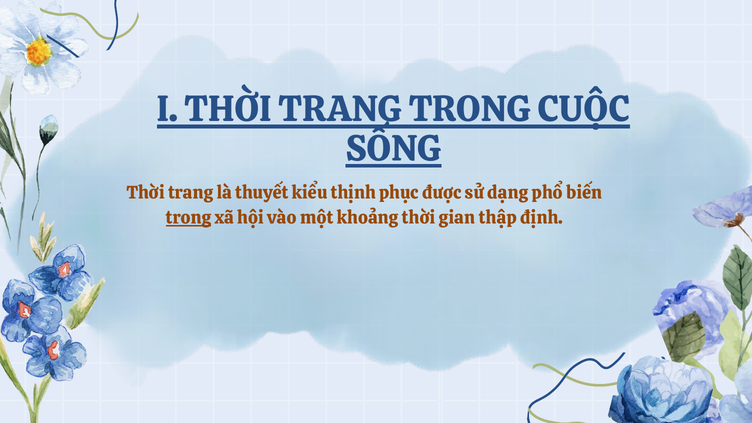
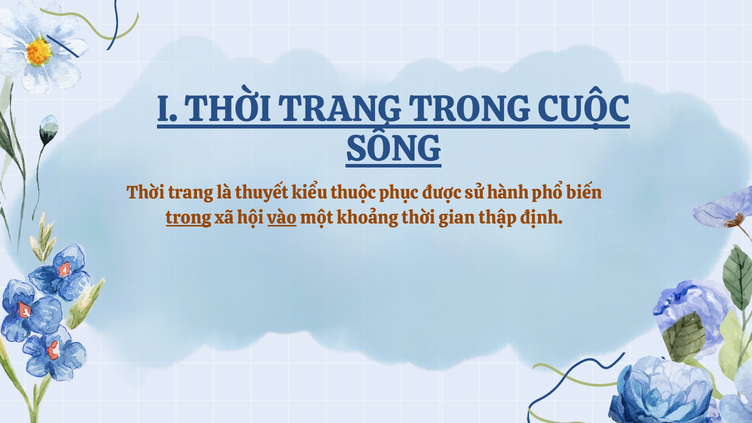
thịnh: thịnh -> thuộc (353, 193)
dạng: dạng -> hành (508, 193)
vào underline: none -> present (282, 218)
